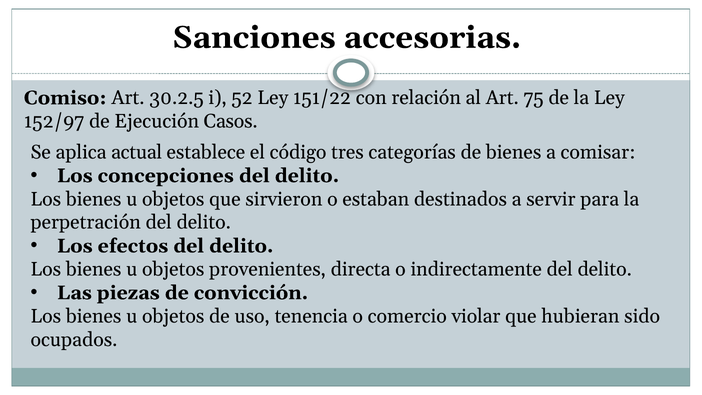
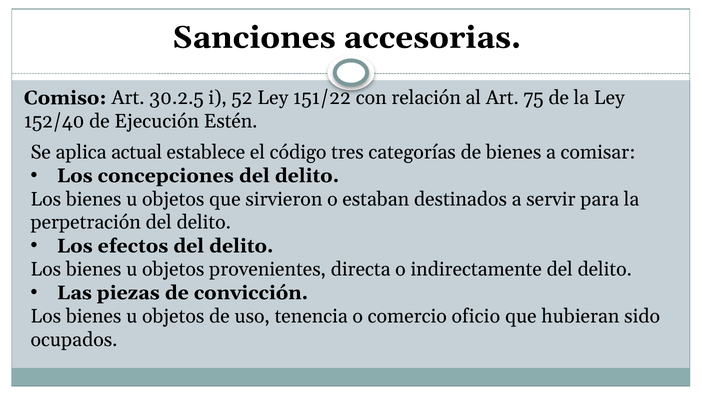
152/97: 152/97 -> 152/40 (54, 121)
Casos: Casos -> Estén (231, 121)
violar: violar -> oficio (476, 316)
